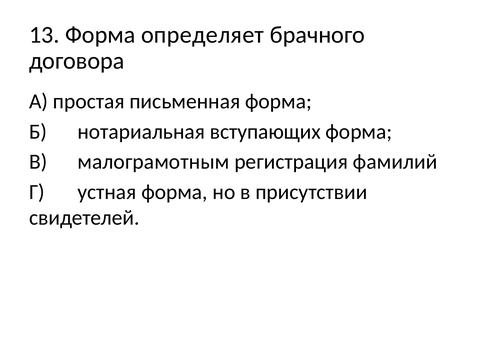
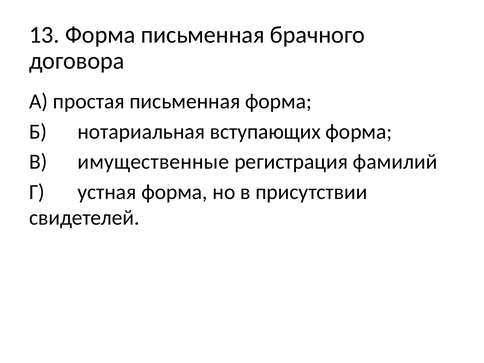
Форма определяет: определяет -> письменная (203, 35)
малограмотным: малограмотным -> имущественные (153, 162)
